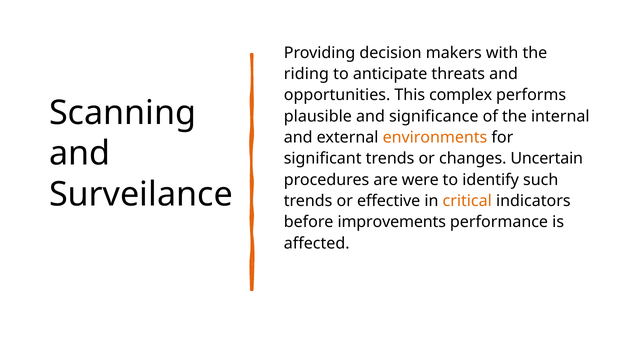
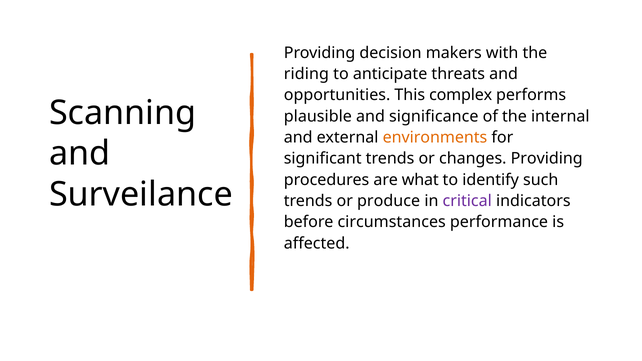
changes Uncertain: Uncertain -> Providing (547, 159)
were: were -> what (420, 180)
effective: effective -> produce (389, 201)
critical colour: orange -> purple (467, 201)
improvements: improvements -> circumstances (392, 222)
